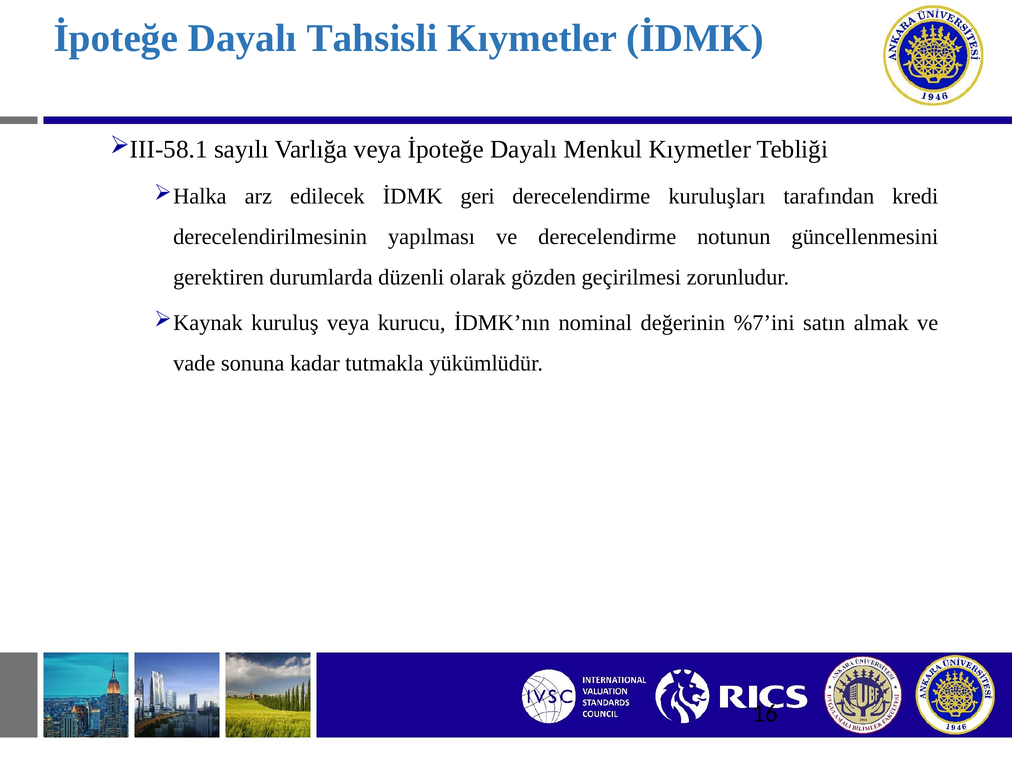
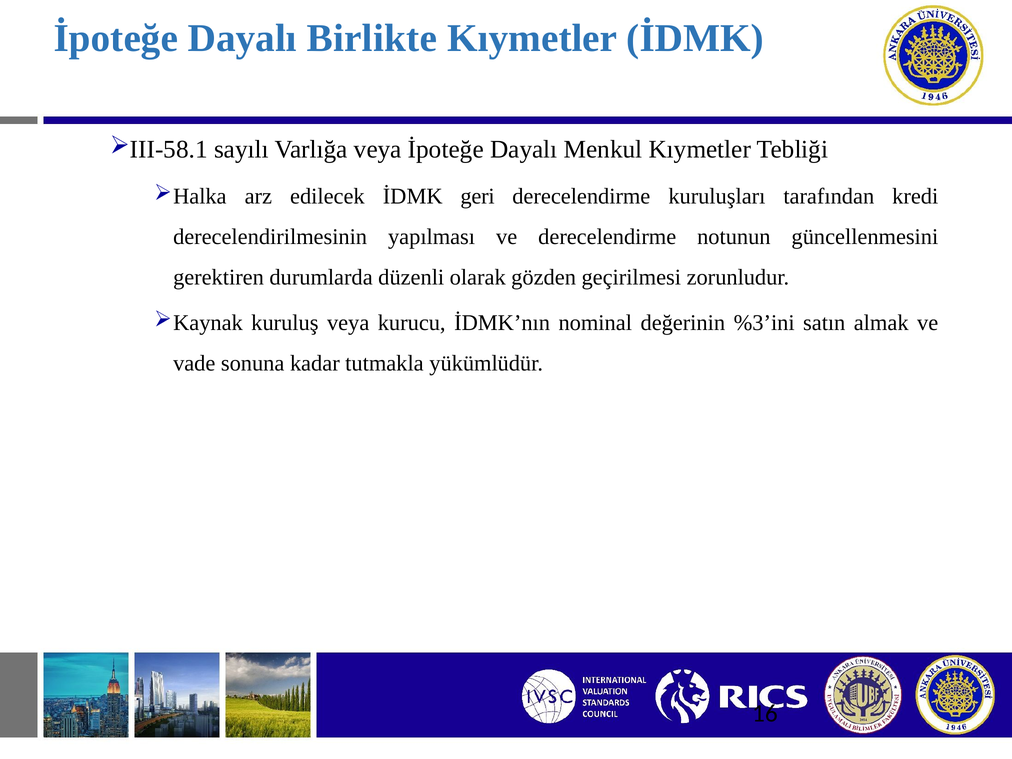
Tahsisli: Tahsisli -> Birlikte (372, 38)
%7’ini: %7’ini -> %3’ini (764, 323)
